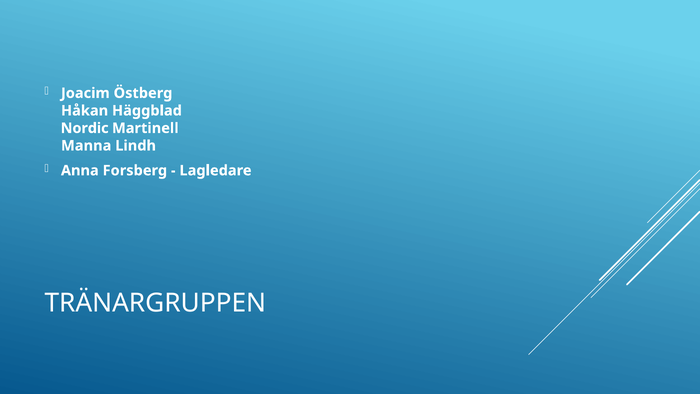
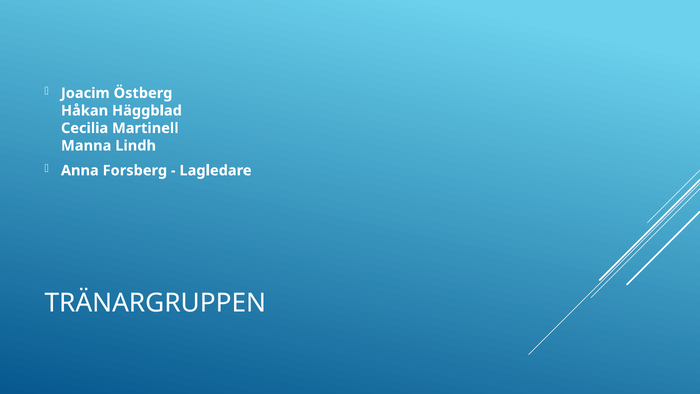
Nordic: Nordic -> Cecilia (85, 128)
